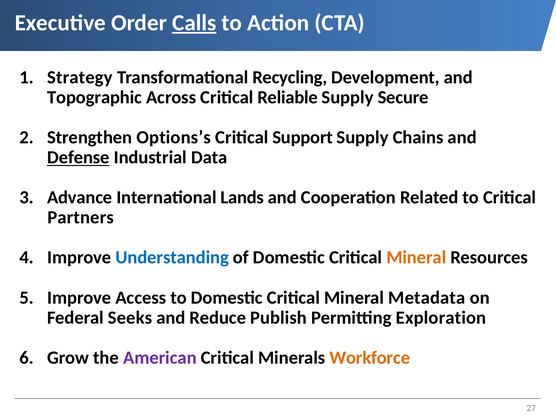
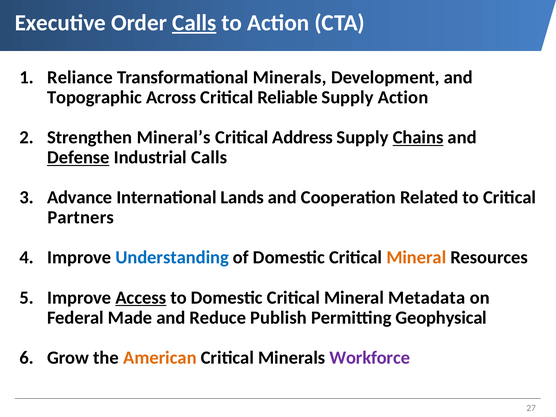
Strategy: Strategy -> Reliance (80, 77)
Transformational Recycling: Recycling -> Minerals (290, 77)
Supply Secure: Secure -> Action (403, 97)
Options’s: Options’s -> Mineral’s (174, 138)
Support: Support -> Address (303, 138)
Chains underline: none -> present (418, 138)
Industrial Data: Data -> Calls (209, 158)
Access underline: none -> present (141, 298)
Seeks: Seeks -> Made (130, 318)
Exploration: Exploration -> Geophysical (441, 318)
American colour: purple -> orange (160, 358)
Workforce colour: orange -> purple (370, 358)
